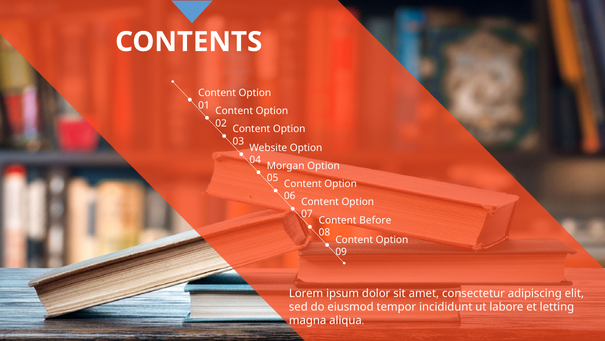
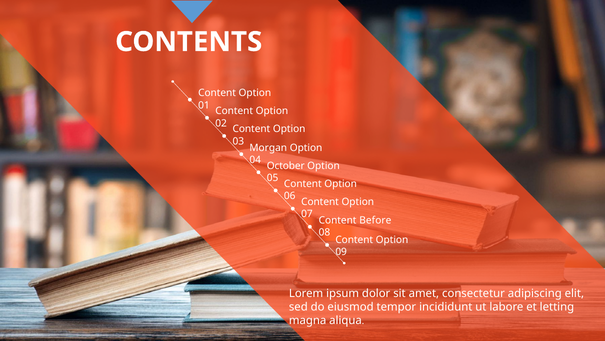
Website: Website -> Morgan (268, 148)
Morgan: Morgan -> October (286, 165)
